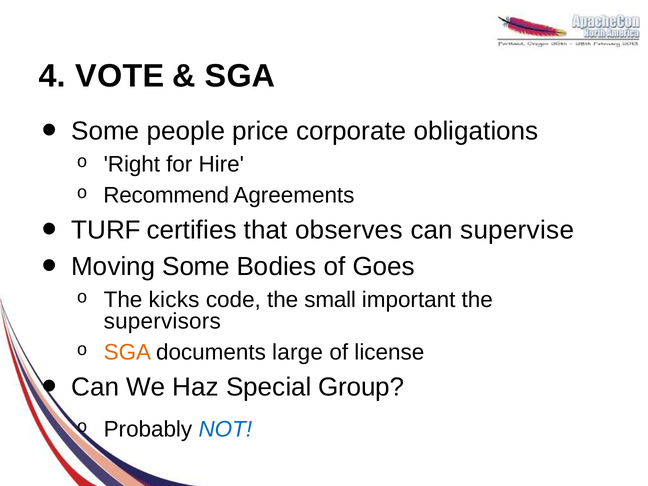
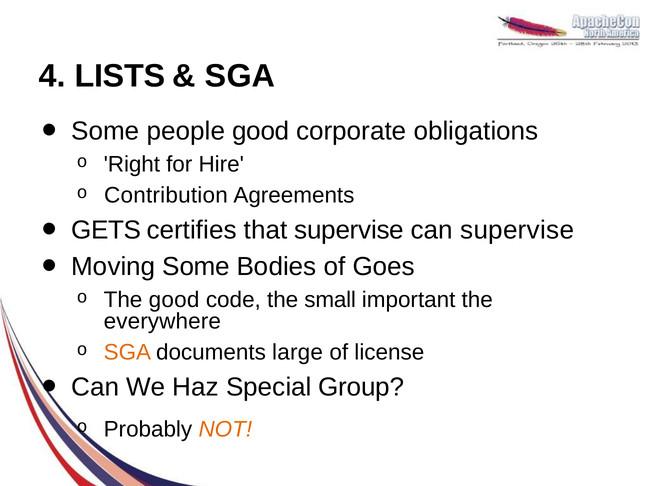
VOTE: VOTE -> LISTS (120, 76)
people price: price -> good (261, 131)
Recommend: Recommend -> Contribution (166, 195)
TURF: TURF -> GETS (106, 230)
that observes: observes -> supervise (349, 230)
The kicks: kicks -> good (174, 300)
supervisors: supervisors -> everywhere (162, 321)
NOT colour: blue -> orange (225, 429)
